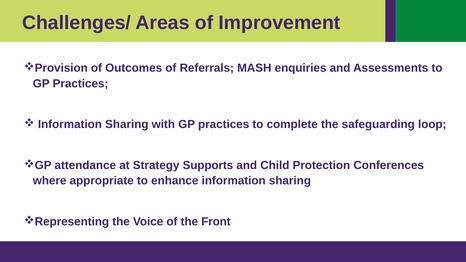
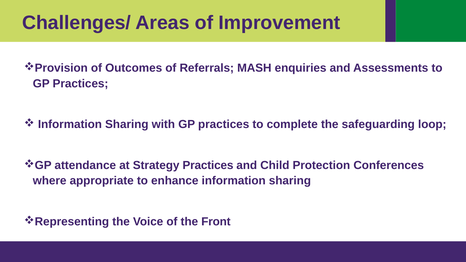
Strategy Supports: Supports -> Practices (208, 165)
